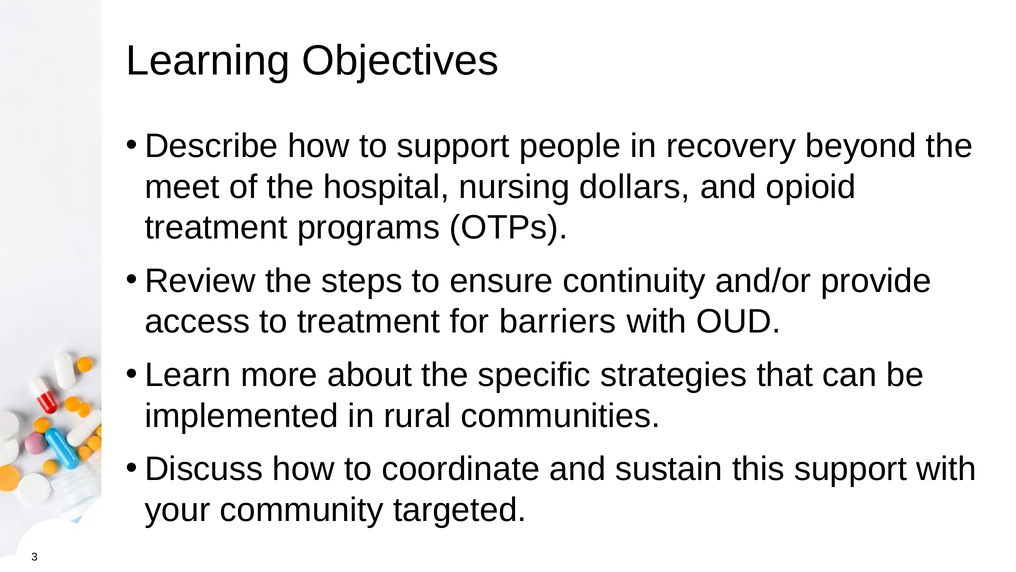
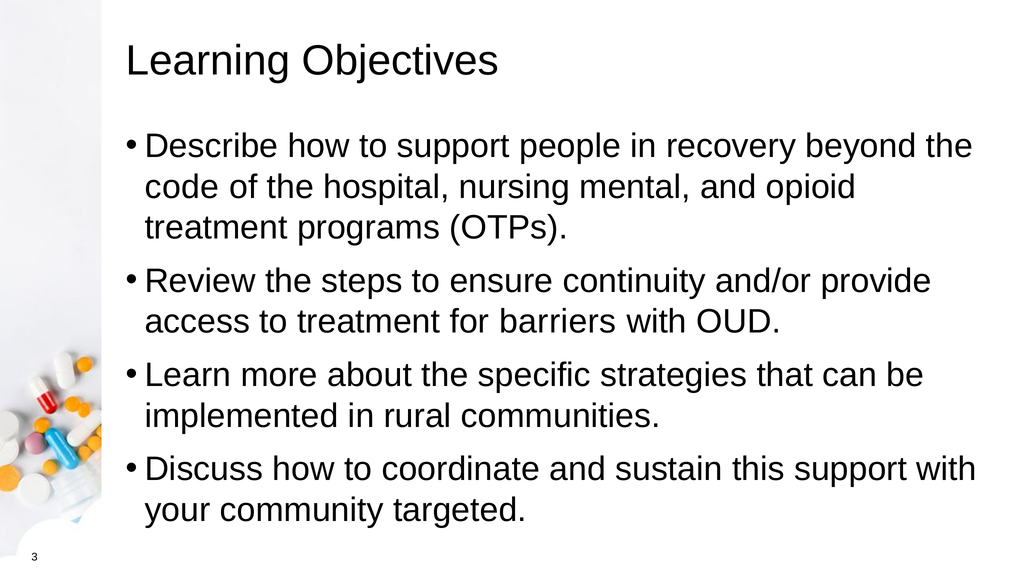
meet: meet -> code (182, 187)
dollars: dollars -> mental (635, 187)
